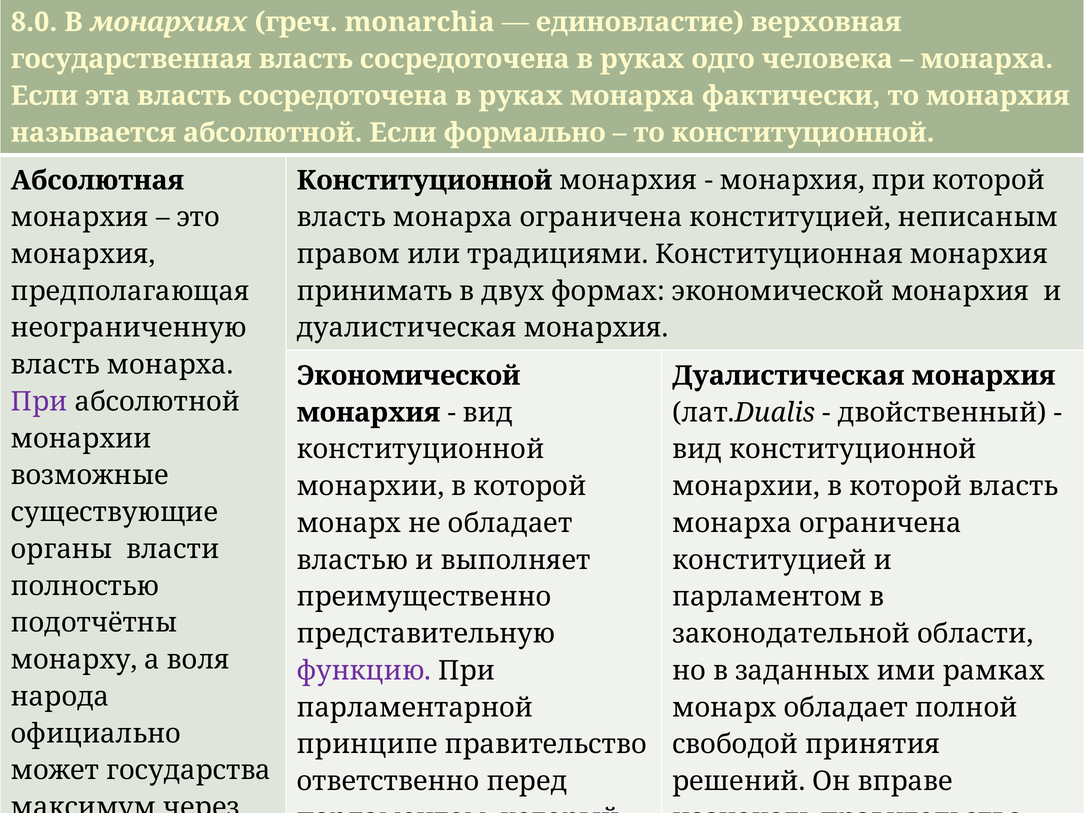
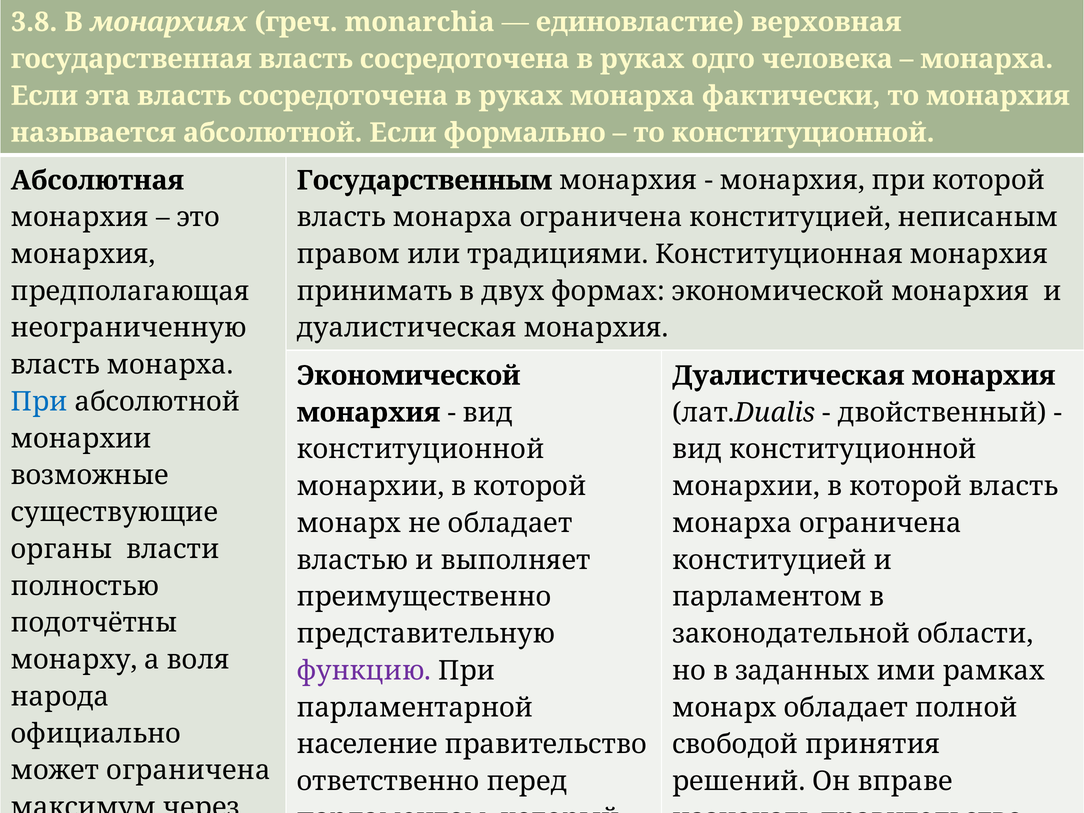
8.0: 8.0 -> 3.8 (34, 22)
Конституционной: Конституционной -> Государственным (425, 181)
При colour: purple -> blue (39, 402)
принципе: принципе -> население (367, 744)
может государства: государства -> ограничена (189, 770)
